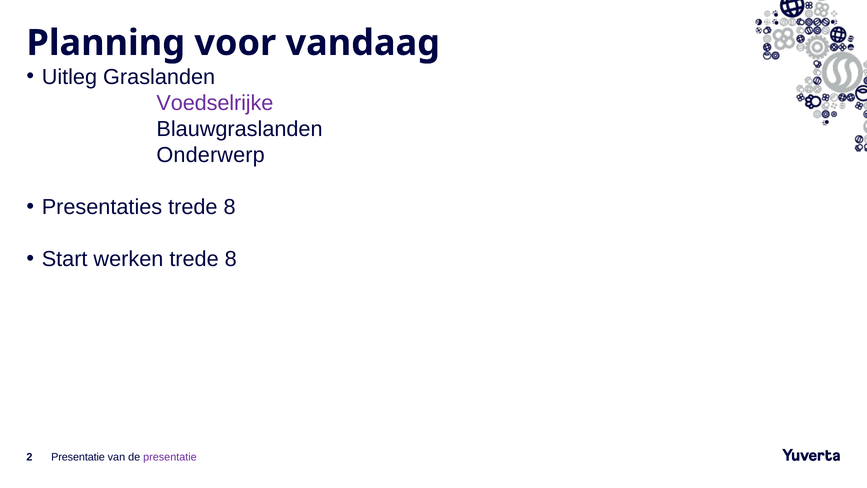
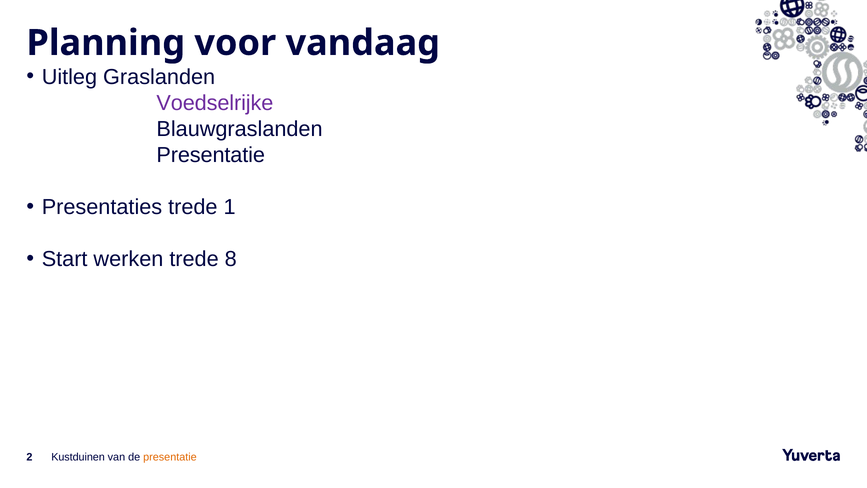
Onderwerp: Onderwerp -> Presentatie (211, 155)
Presentaties trede 8: 8 -> 1 (230, 207)
Presentatie: Presentatie -> Kustduinen (78, 457)
presentatie colour: purple -> orange (170, 457)
